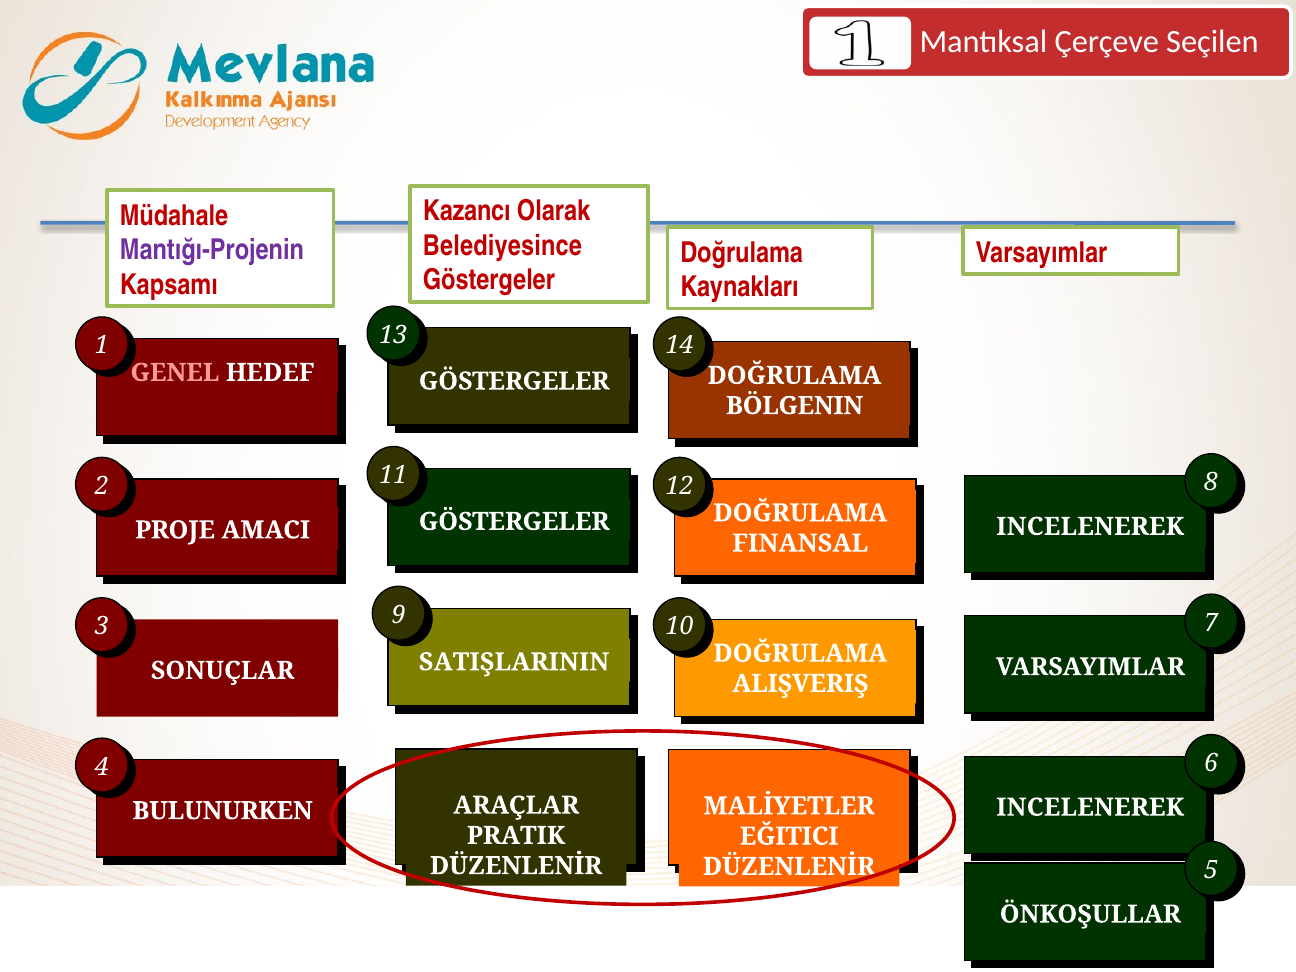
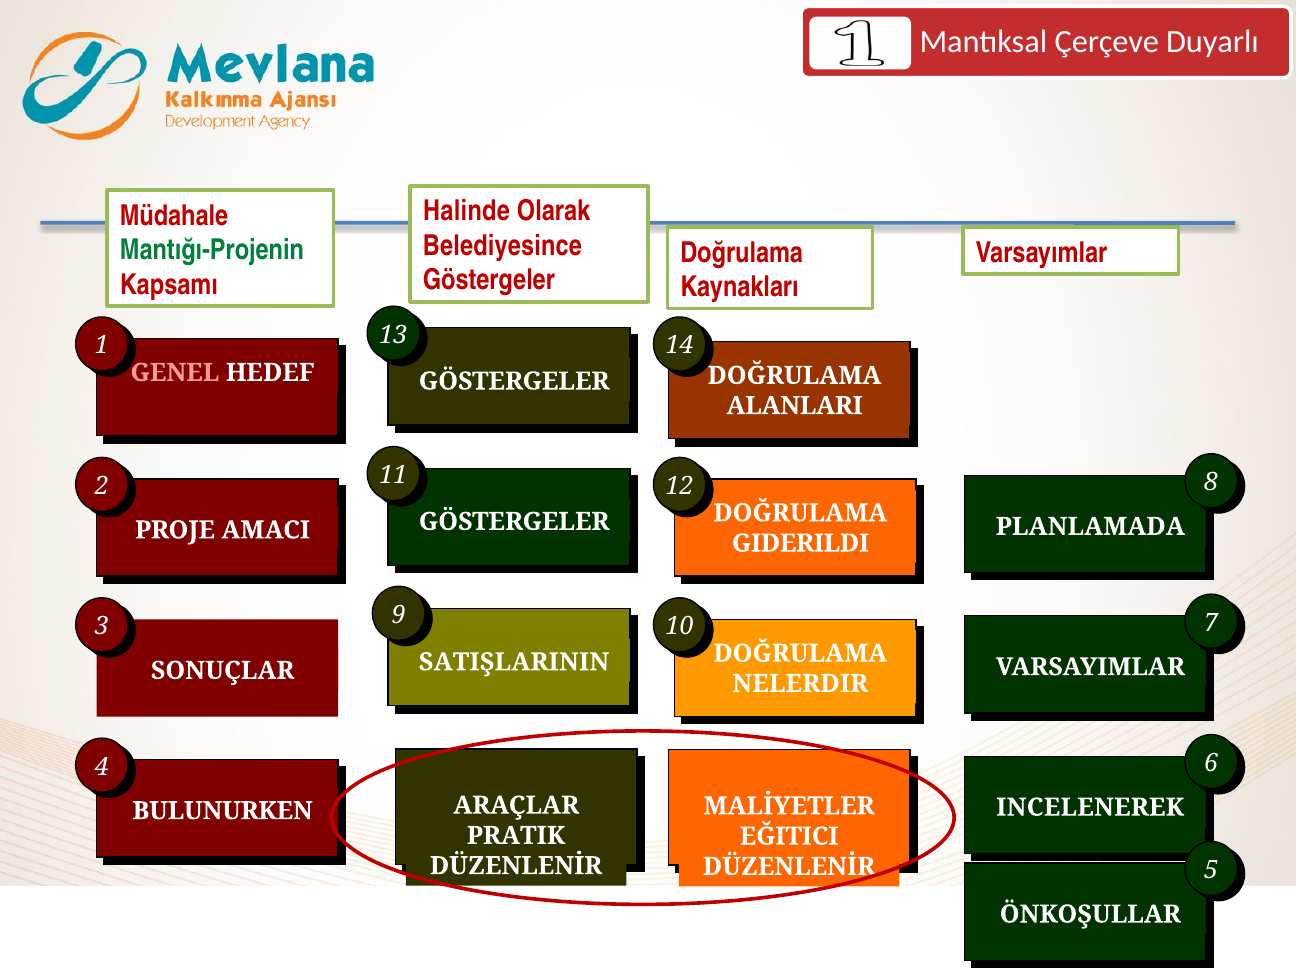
Seçilen: Seçilen -> Duyarlı (1212, 42)
Kazancı: Kazancı -> Halinde (467, 211)
Mantığı-Projenin colour: purple -> green (212, 250)
BÖLGENIN: BÖLGENIN -> ALANLARI (795, 406)
INCELENEREK: INCELENEREK -> PLANLAMADA (1090, 527)
FINANSAL: FINANSAL -> GIDERILDI (800, 543)
ALIŞVERIŞ: ALIŞVERIŞ -> NELERDIR (800, 684)
